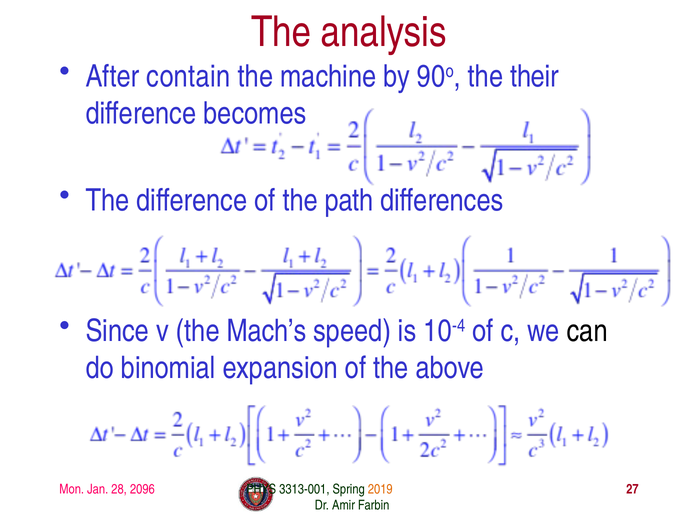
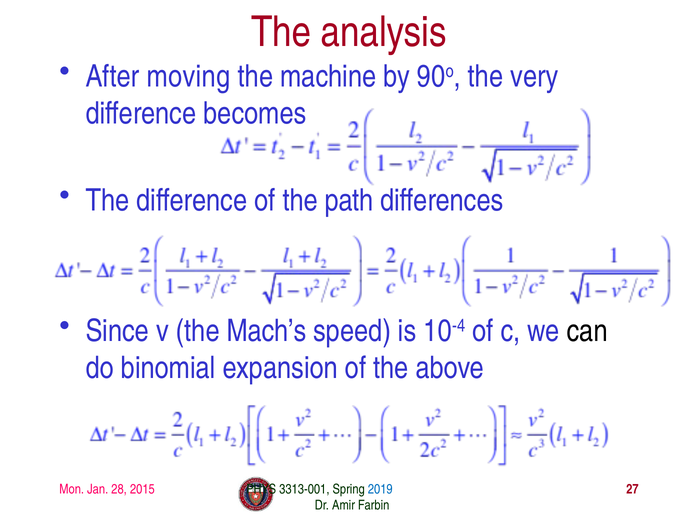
contain: contain -> moving (188, 77)
their: their -> very (534, 77)
2096: 2096 -> 2015 (142, 490)
2019 colour: orange -> blue (380, 490)
